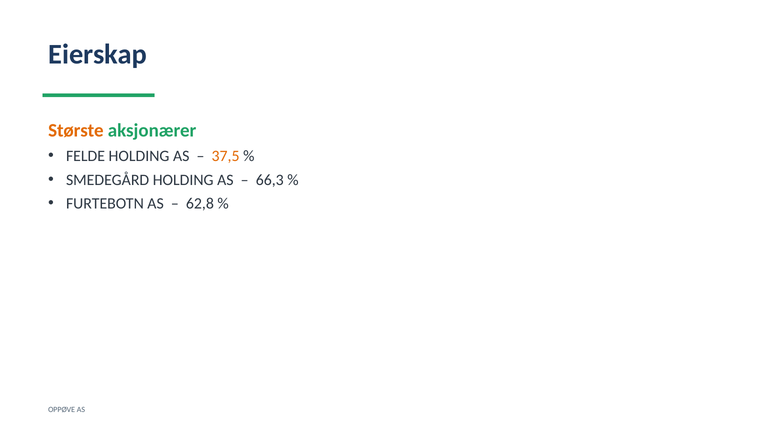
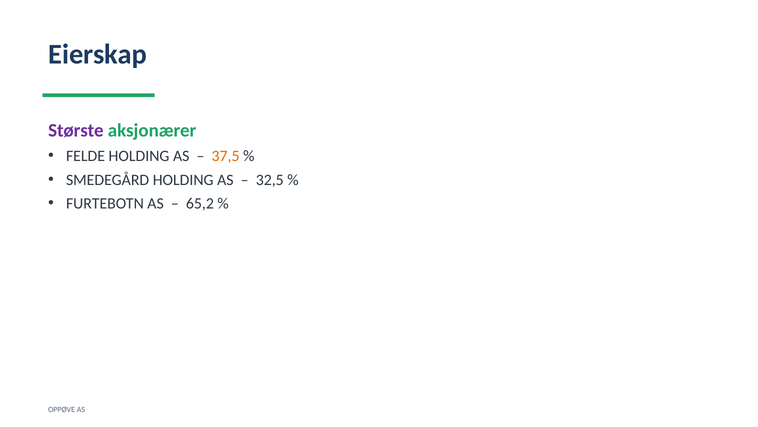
Største colour: orange -> purple (76, 130)
66,3: 66,3 -> 32,5 (270, 180)
62,8: 62,8 -> 65,2 (200, 203)
